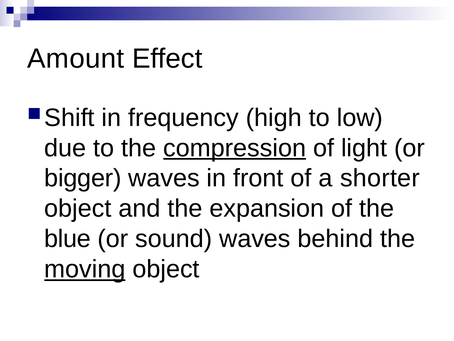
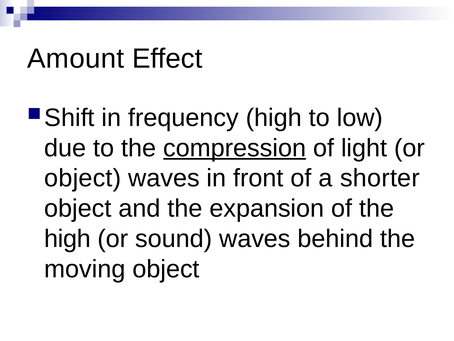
bigger: bigger -> object (83, 178)
blue: blue -> high (67, 239)
moving underline: present -> none (85, 269)
